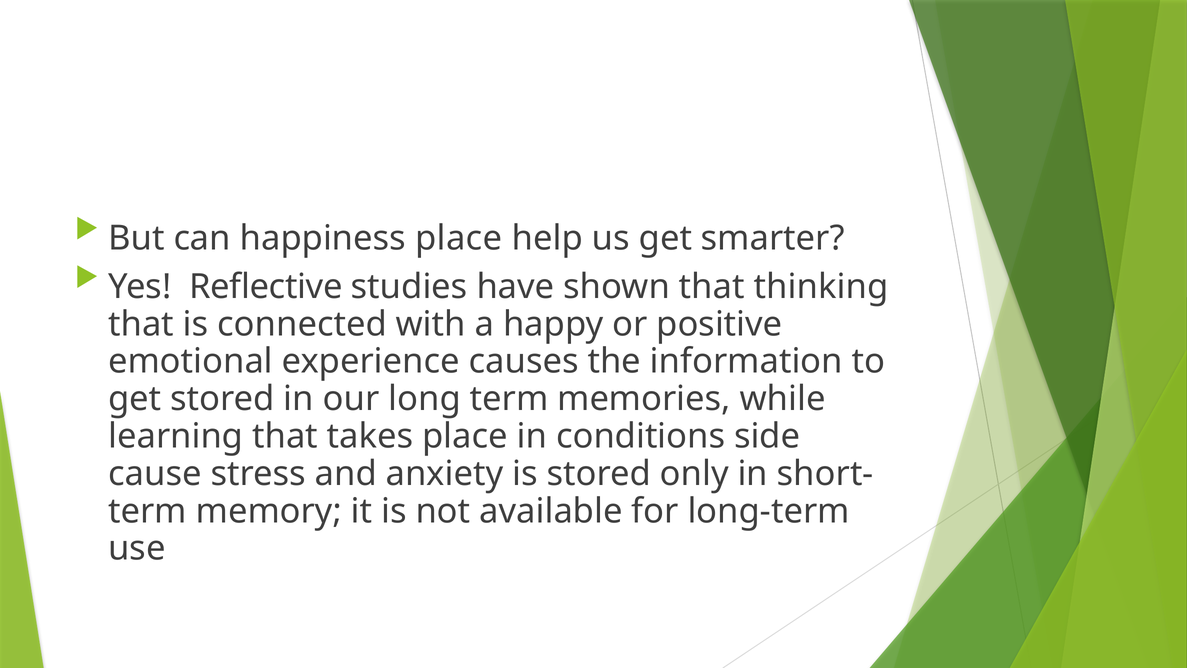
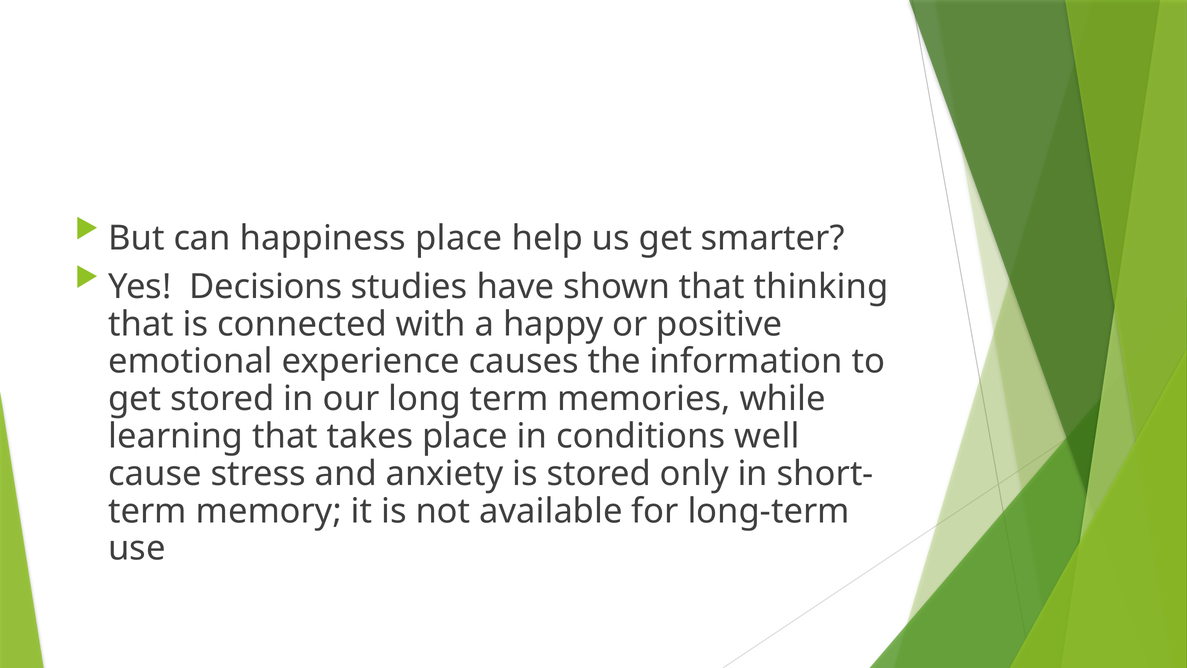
Reflective: Reflective -> Decisions (266, 287)
side: side -> well (767, 436)
